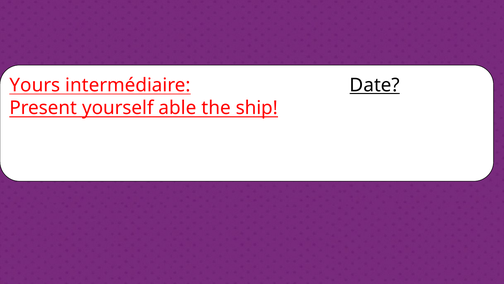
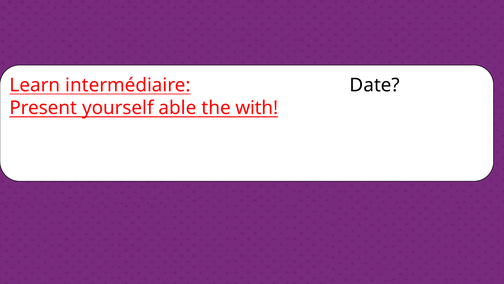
Yours: Yours -> Learn (35, 85)
Date underline: present -> none (375, 85)
ship: ship -> with (257, 108)
